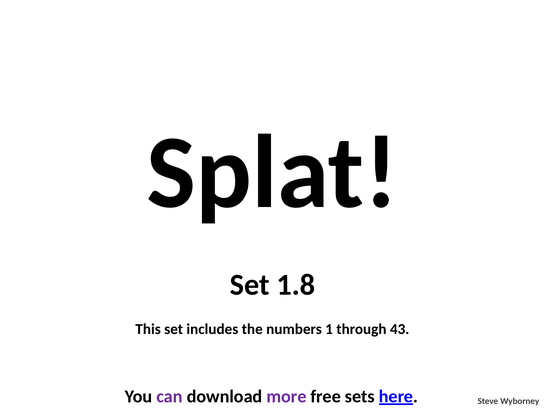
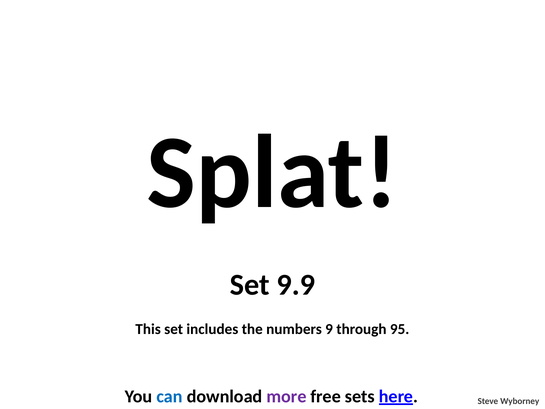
1.8: 1.8 -> 9.9 (296, 285)
1: 1 -> 9 (329, 329)
43: 43 -> 95 (400, 329)
can colour: purple -> blue (170, 396)
